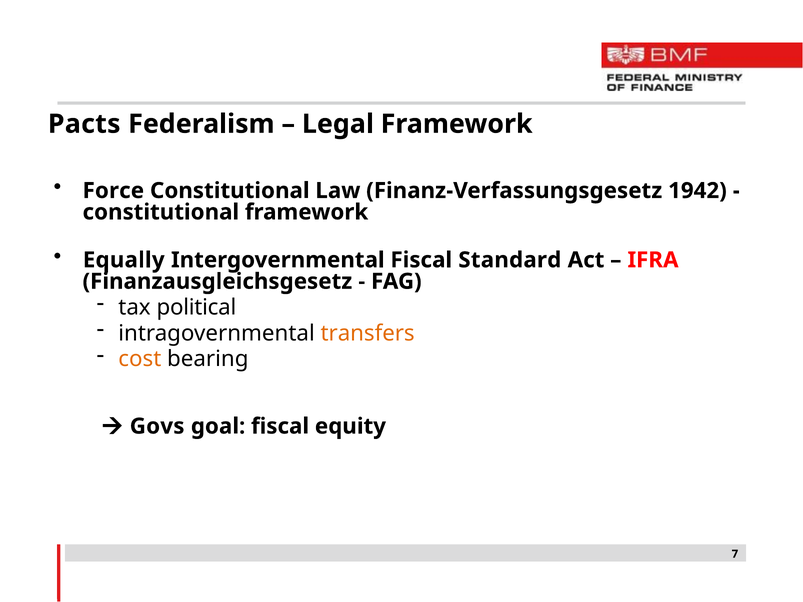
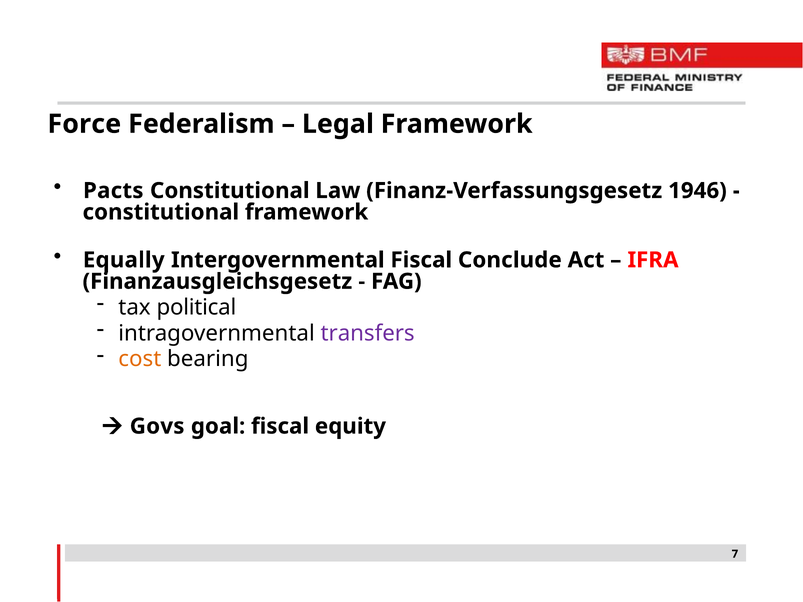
Pacts: Pacts -> Force (84, 124)
Force: Force -> Pacts (113, 191)
1942: 1942 -> 1946 (697, 191)
Standard: Standard -> Conclude (510, 260)
transfers colour: orange -> purple (368, 333)
